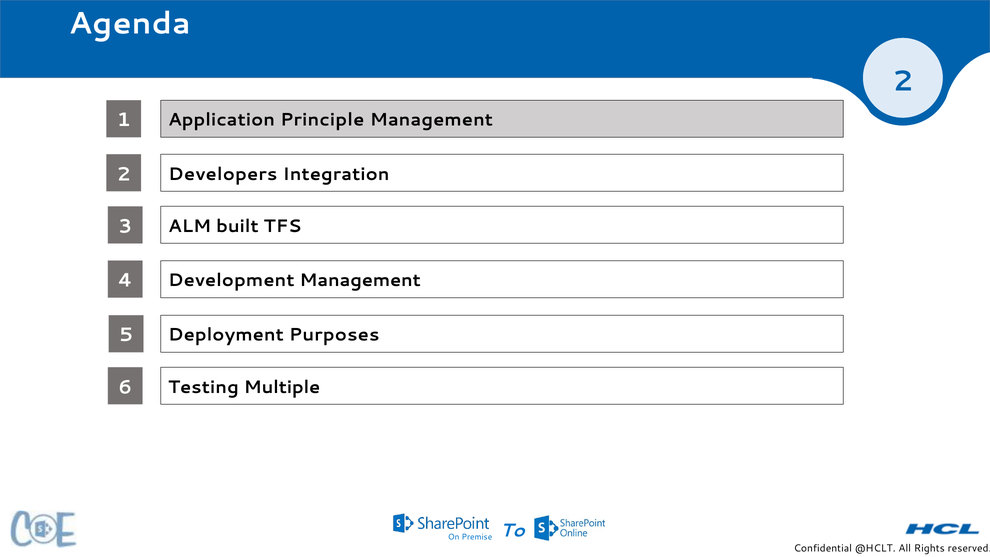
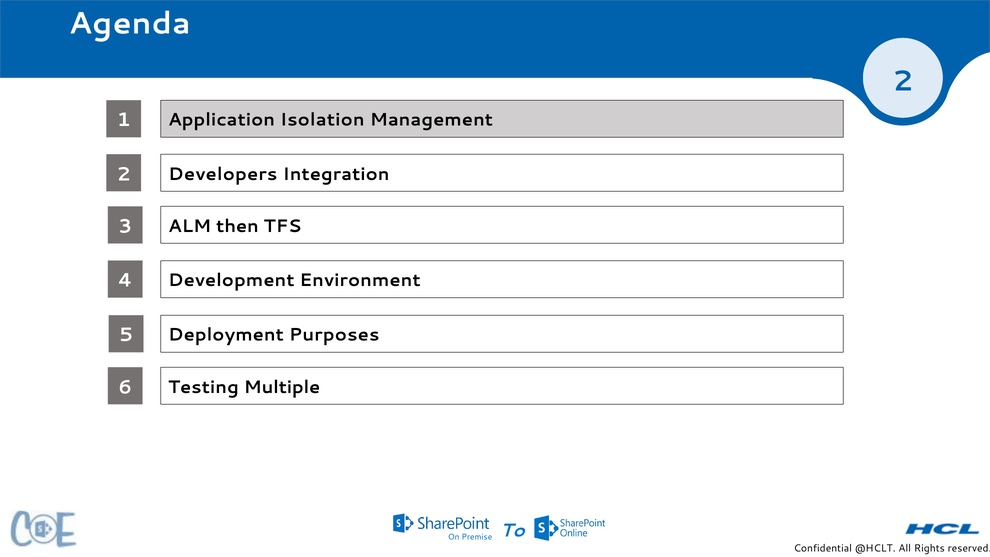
Principle: Principle -> Isolation (322, 120)
built: built -> then (237, 226)
Development Management: Management -> Environment (360, 280)
